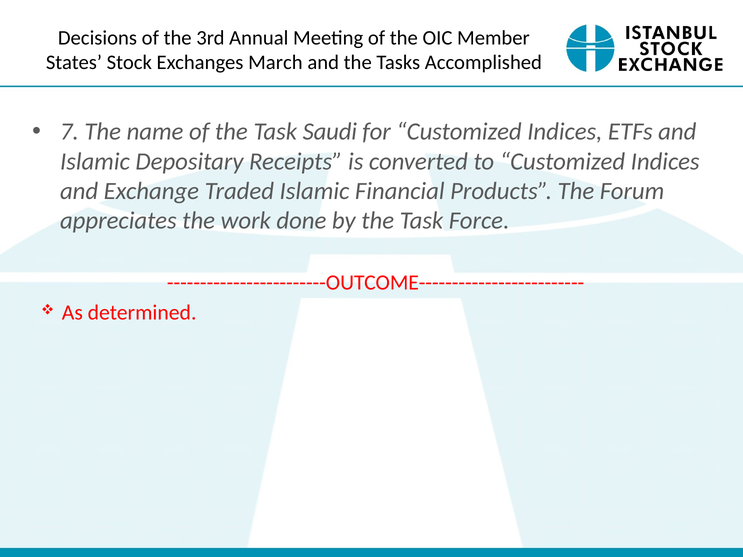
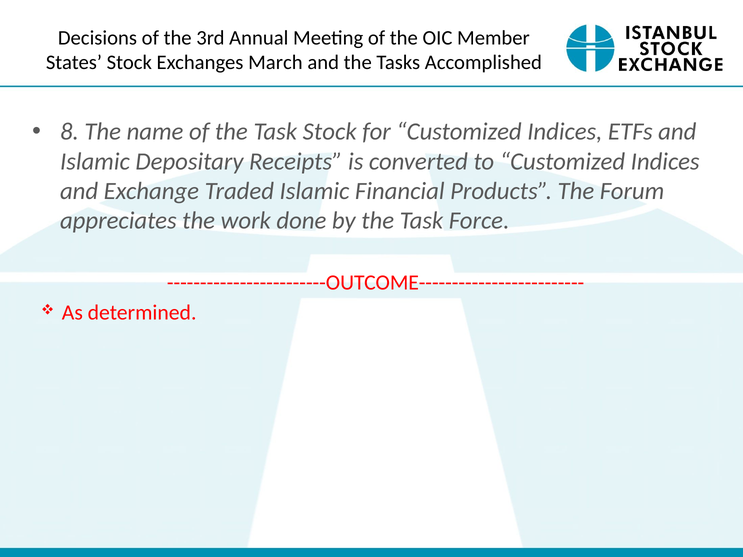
7: 7 -> 8 (69, 132)
Task Saudi: Saudi -> Stock (330, 132)
